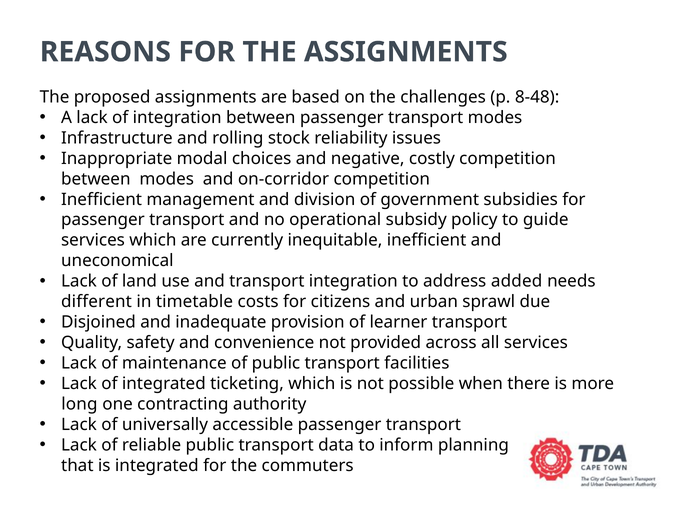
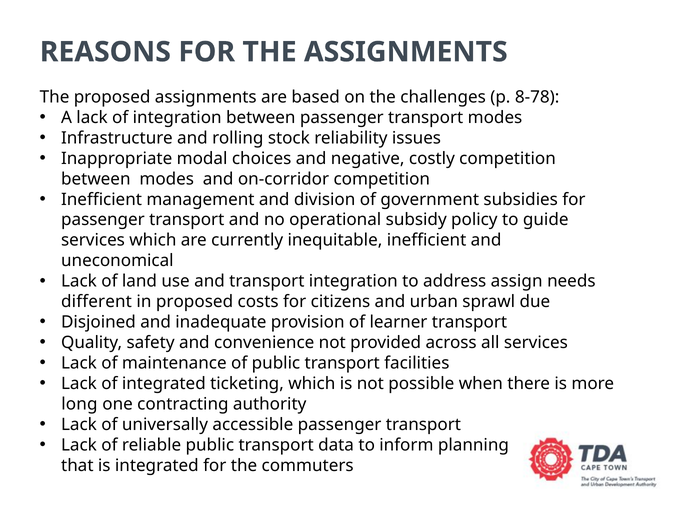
8-48: 8-48 -> 8-78 (537, 97)
added: added -> assign (517, 281)
in timetable: timetable -> proposed (195, 302)
